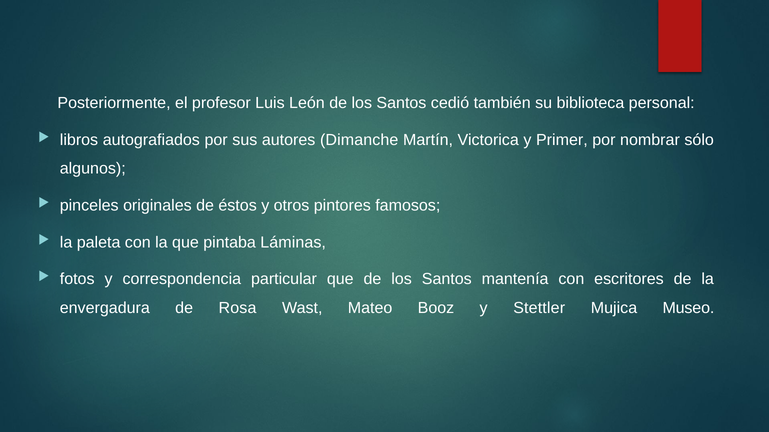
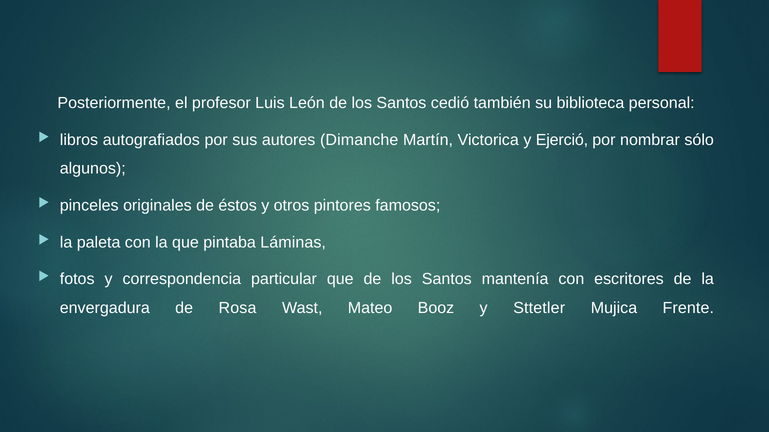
Primer: Primer -> Ejerció (562, 140)
Stettler: Stettler -> Sttetler (539, 308)
Museo: Museo -> Frente (688, 308)
